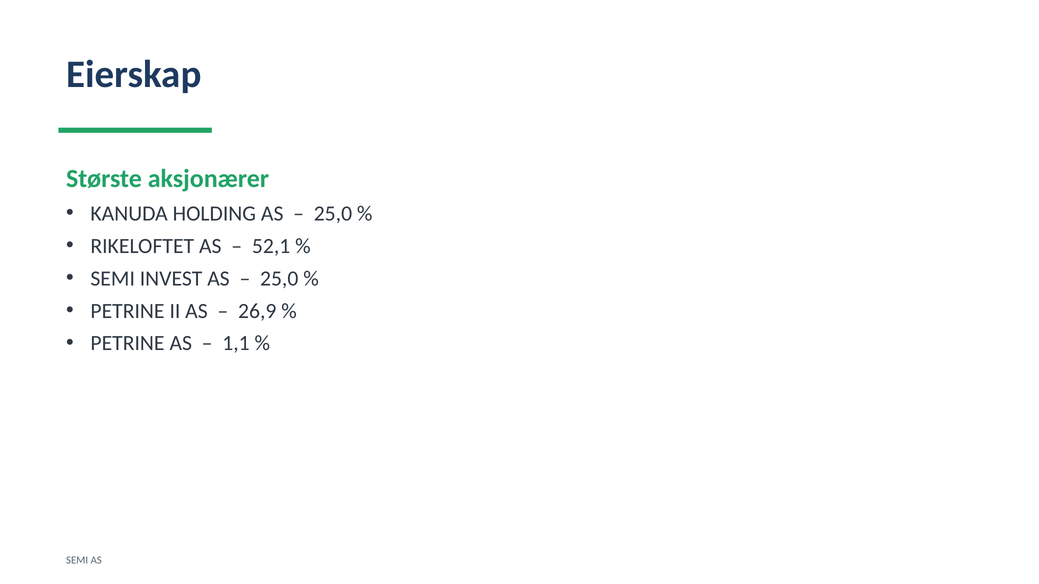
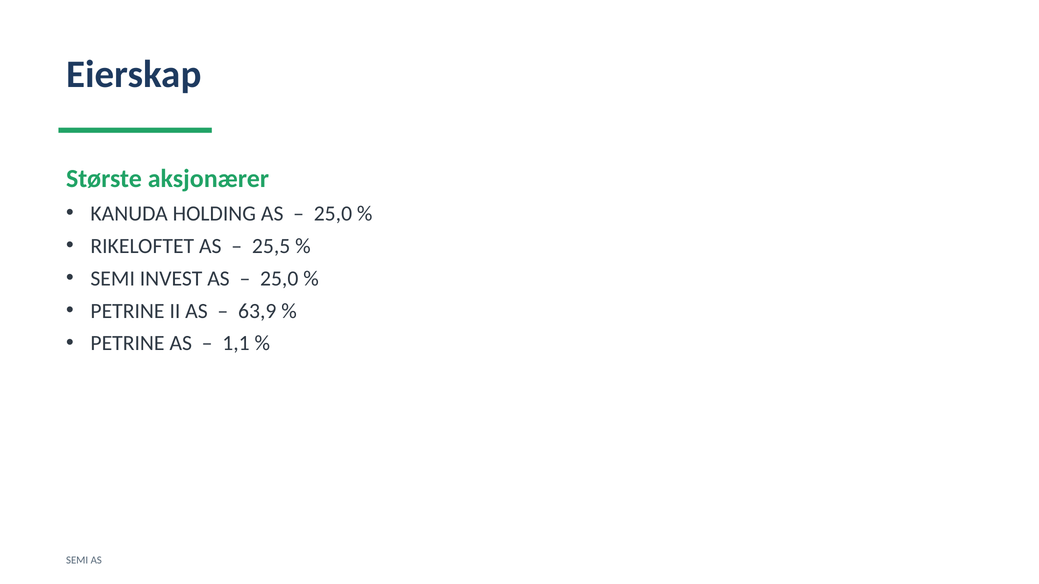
52,1: 52,1 -> 25,5 (271, 246)
26,9: 26,9 -> 63,9 (257, 311)
